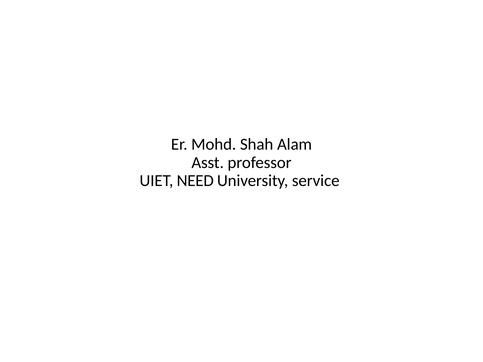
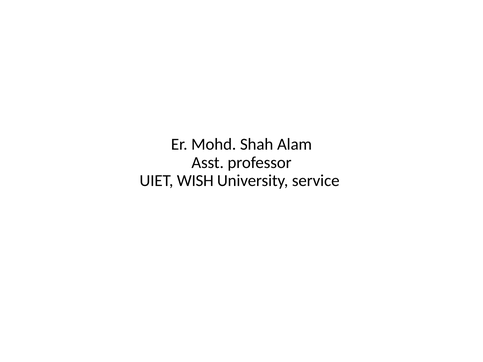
NEED: NEED -> WISH (195, 181)
